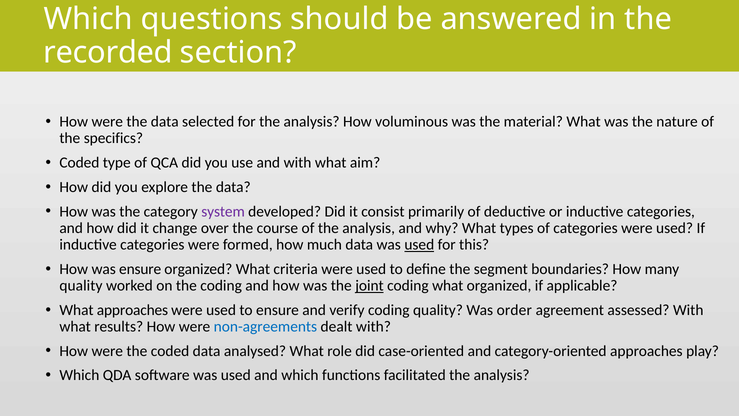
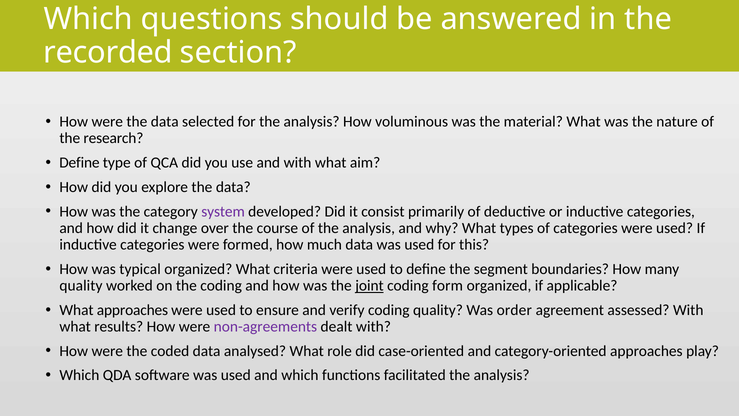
specifics: specifics -> research (113, 138)
Coded: Coded -> Define (79, 163)
used underline: present -> none (419, 245)
was ensure: ensure -> typical (140, 269)
coding what: what -> form (448, 285)
non-agreements colour: blue -> purple (265, 326)
